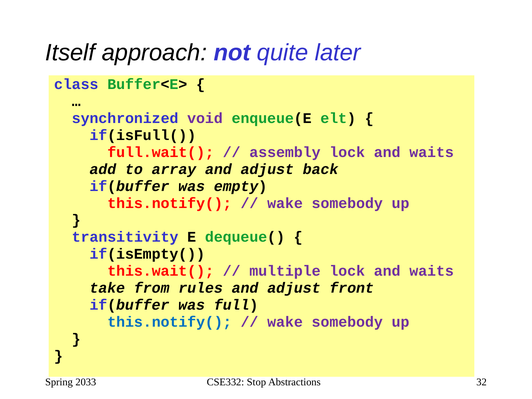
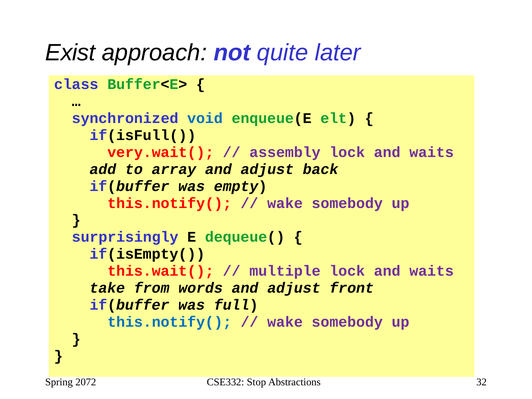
Itself: Itself -> Exist (70, 53)
void colour: purple -> blue (205, 118)
full.wait(: full.wait( -> very.wait( (161, 152)
transitivity: transitivity -> surprisingly (125, 237)
rules: rules -> words (201, 288)
2033: 2033 -> 2072 (86, 382)
